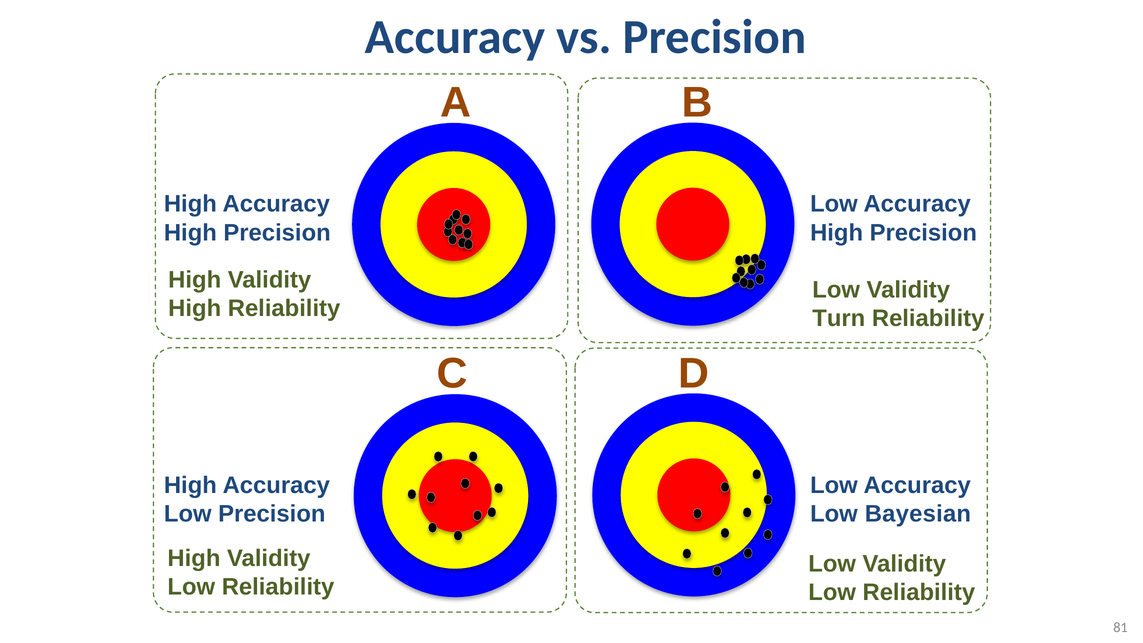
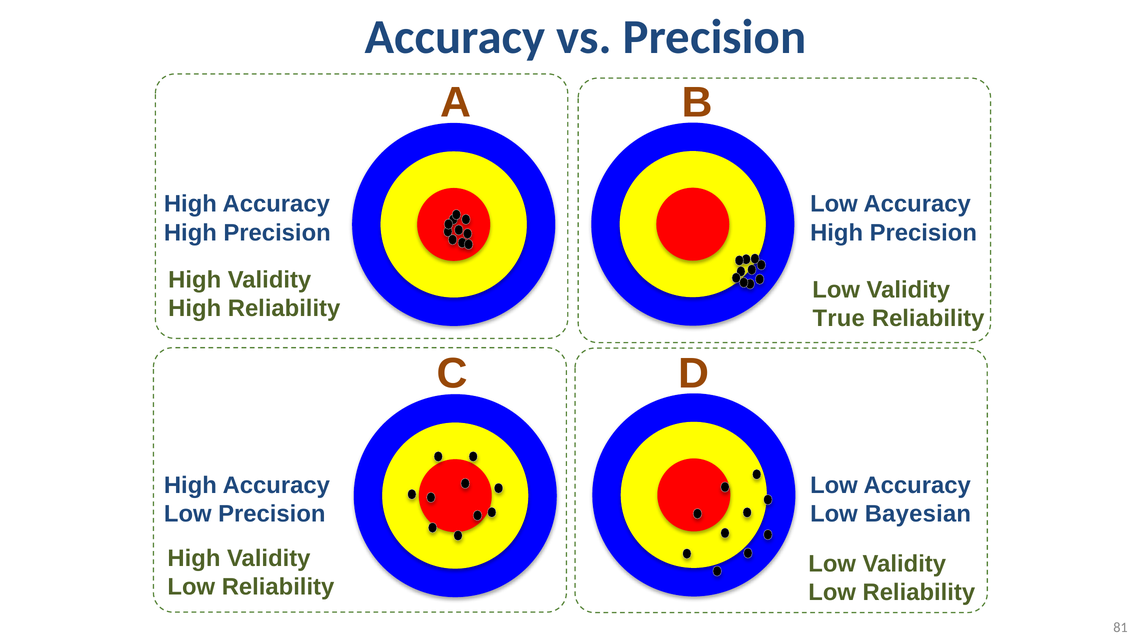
Turn: Turn -> True (839, 319)
